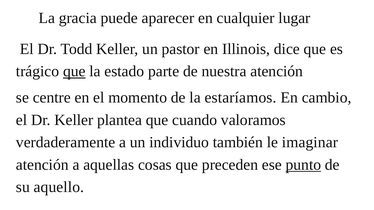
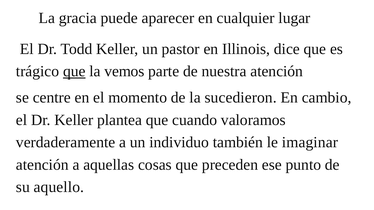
estado: estado -> vemos (124, 71)
estaríamos: estaríamos -> sucedieron (241, 98)
punto underline: present -> none (303, 165)
